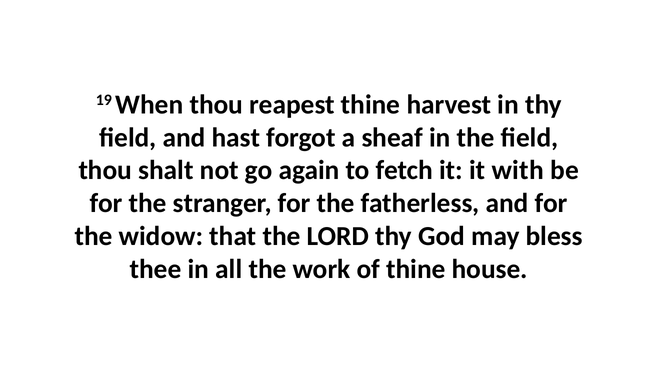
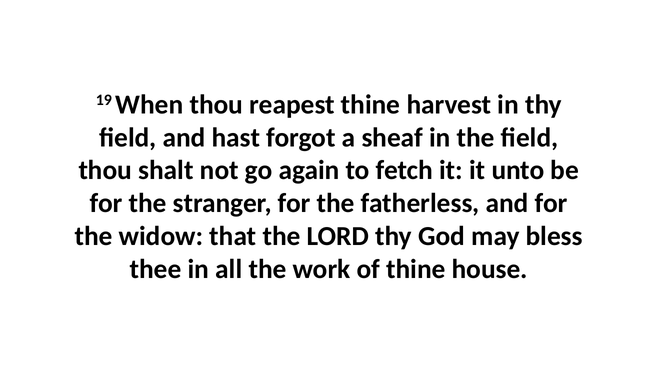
with: with -> unto (518, 171)
